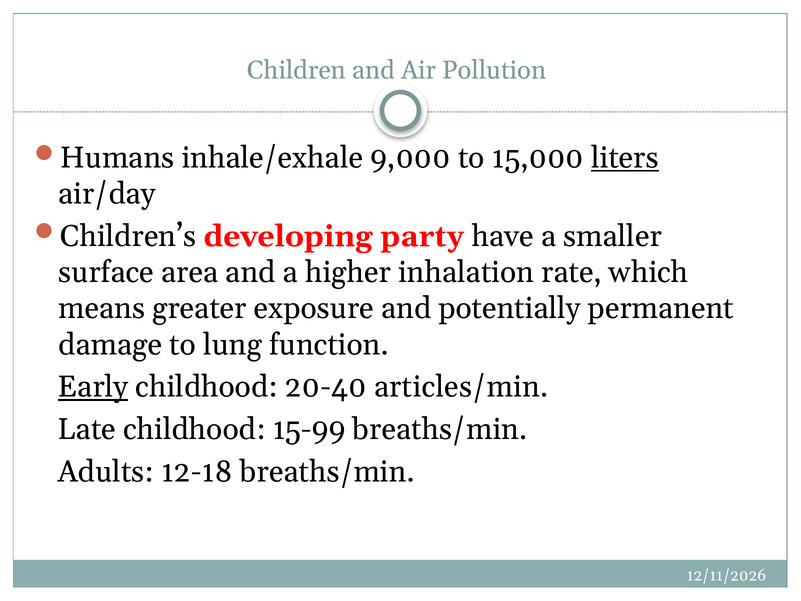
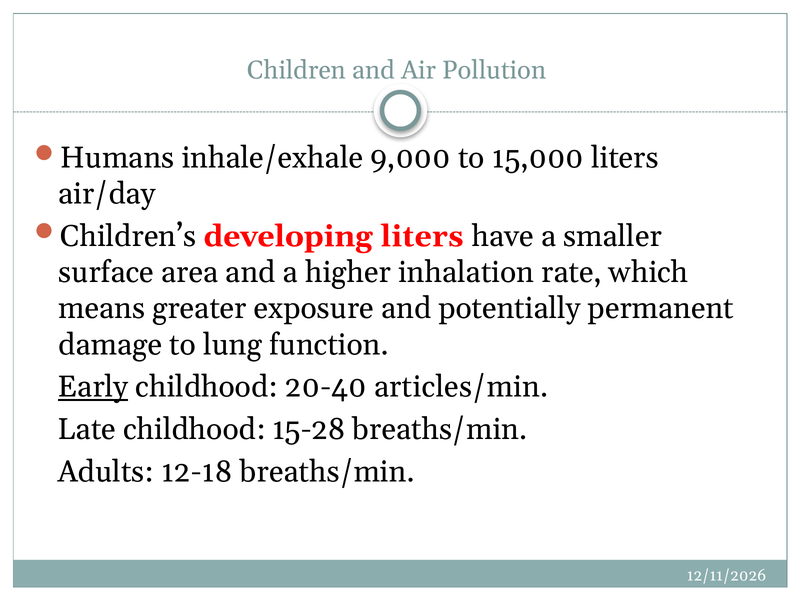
liters underline: present -> none (625, 158)
developing party: party -> liters (422, 236)
15-99: 15-99 -> 15-28 (309, 429)
